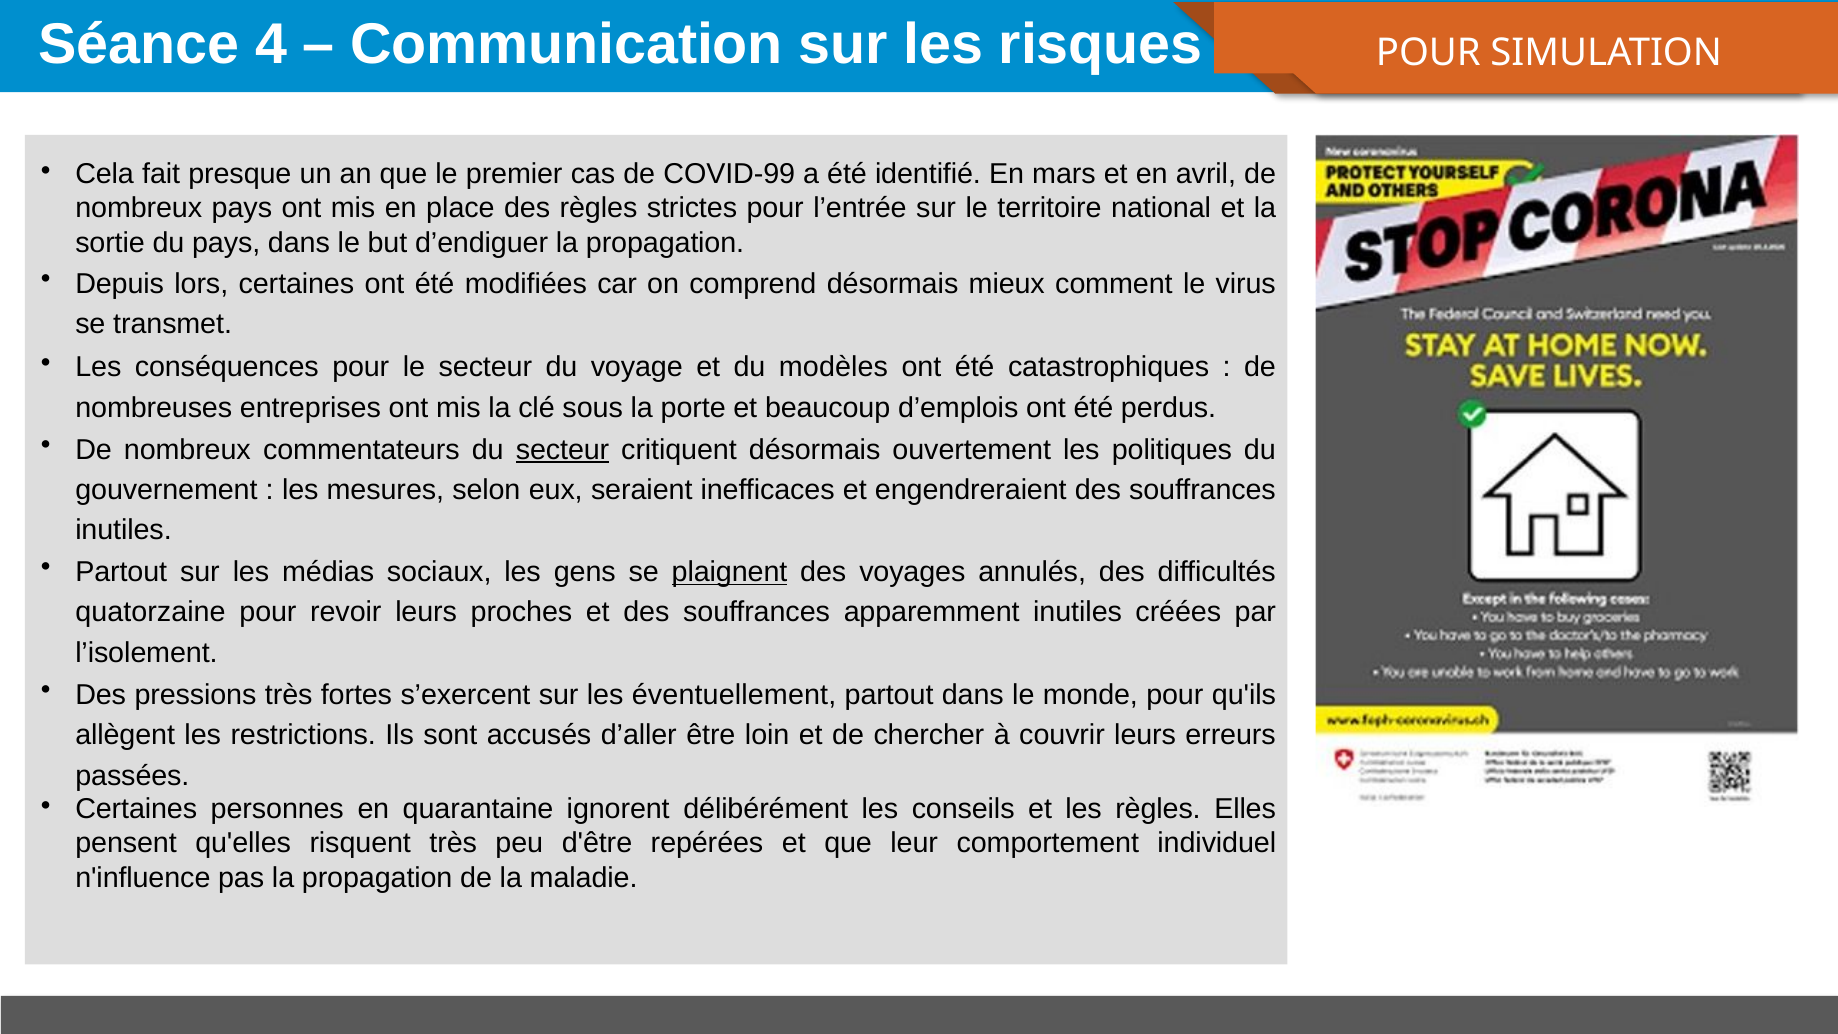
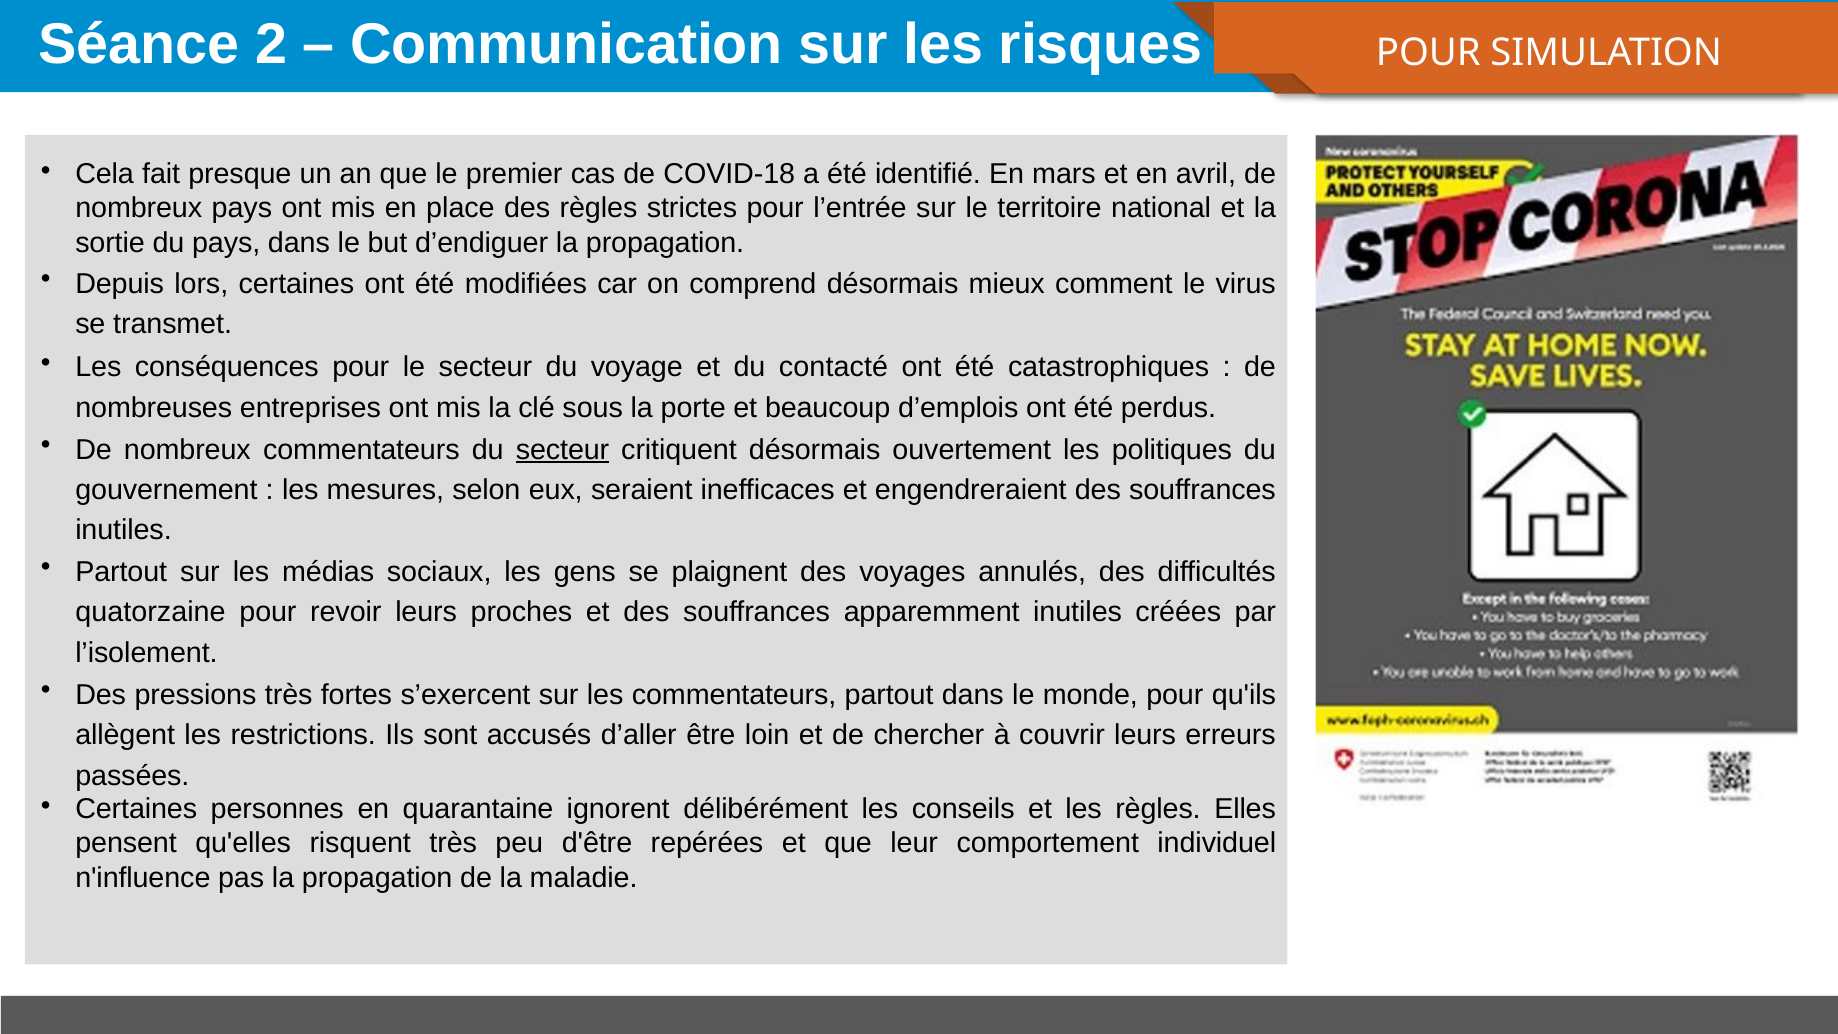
4: 4 -> 2 (271, 45)
COVID-99: COVID-99 -> COVID-18 (729, 174)
modèles: modèles -> contacté (834, 367)
plaignent underline: present -> none (730, 572)
les éventuellement: éventuellement -> commentateurs (734, 695)
